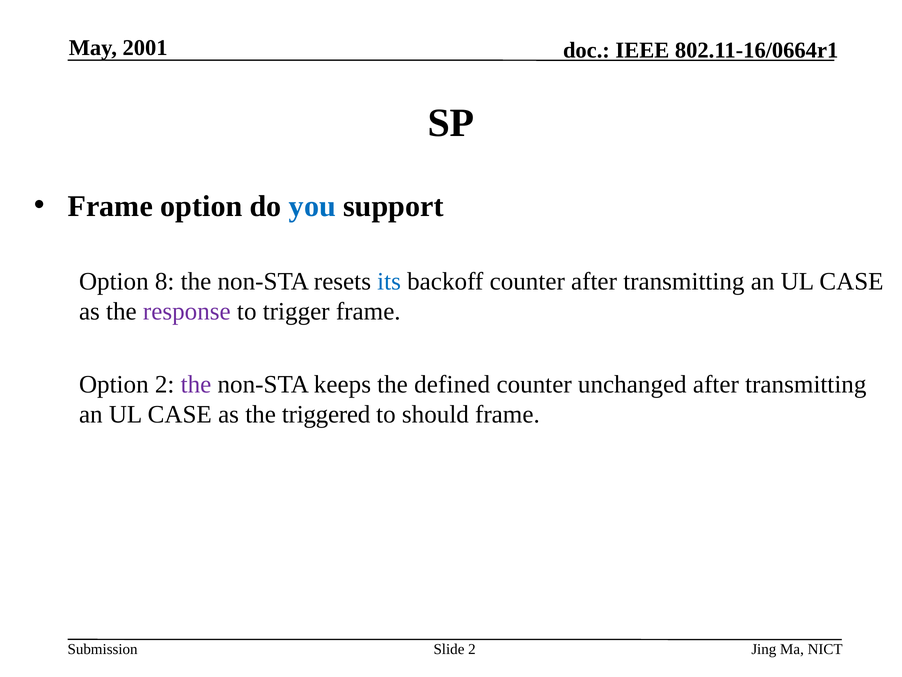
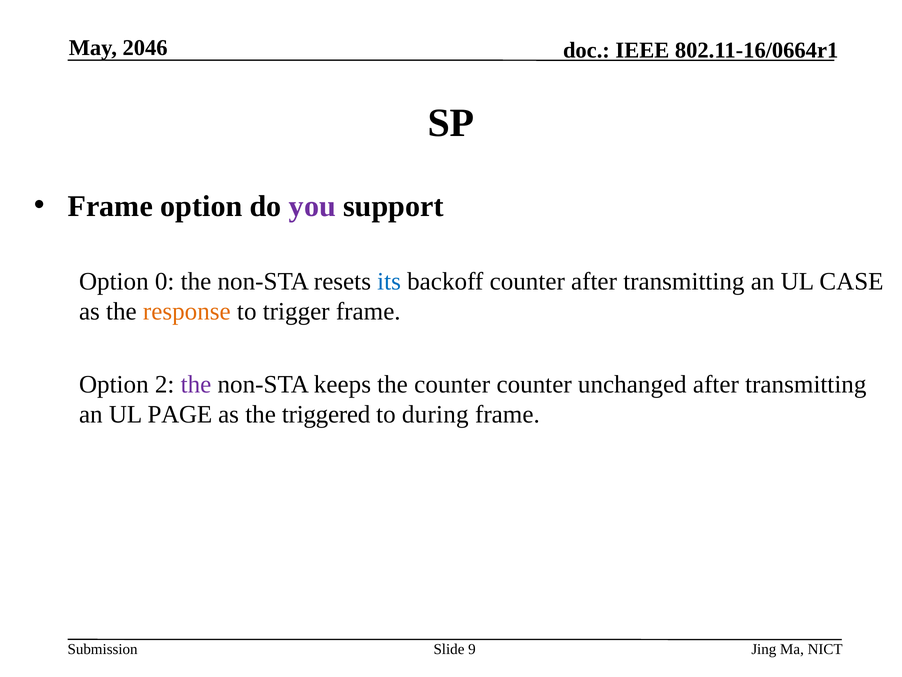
2001: 2001 -> 2046 (145, 48)
you colour: blue -> purple (312, 206)
8: 8 -> 0 (165, 281)
response colour: purple -> orange (187, 311)
the defined: defined -> counter (452, 384)
CASE: CASE -> PAGE (180, 414)
should: should -> during (435, 414)
Slide 2: 2 -> 9 (472, 649)
